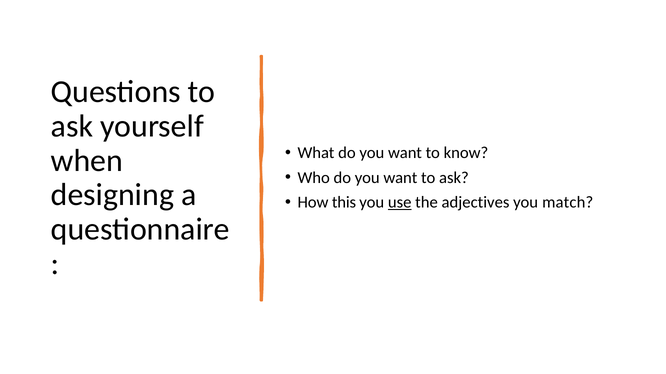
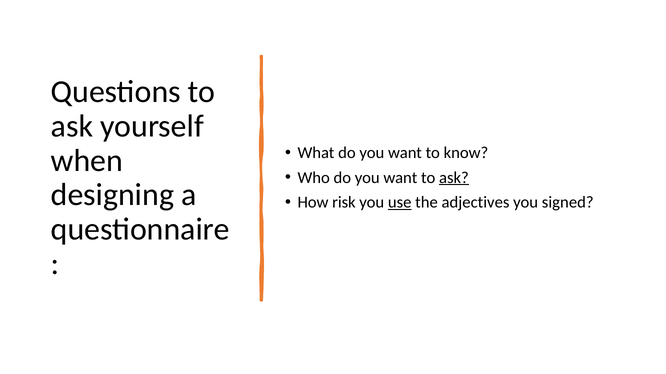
ask underline: none -> present (454, 178)
this: this -> risk (344, 203)
match: match -> signed (568, 203)
